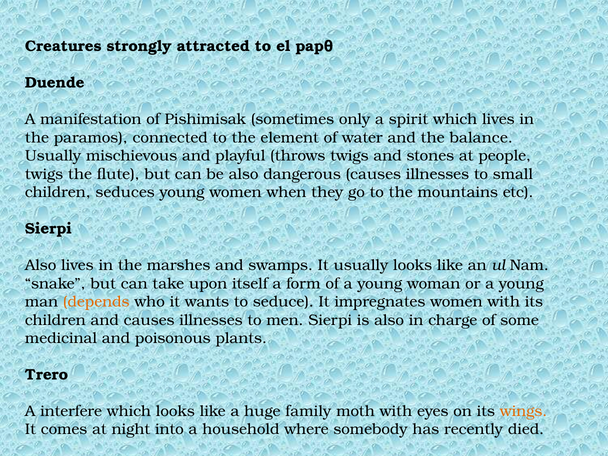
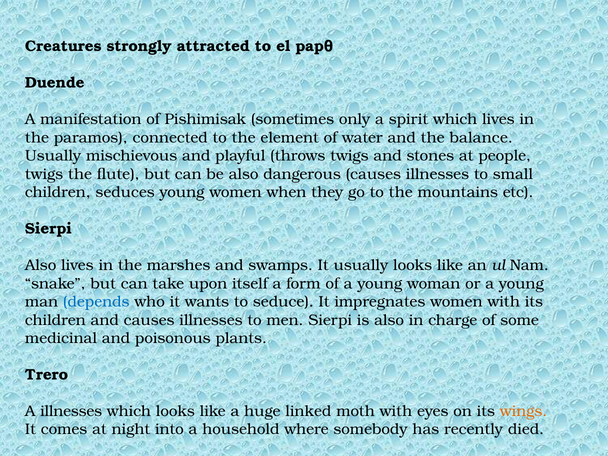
depends colour: orange -> blue (96, 302)
A interfere: interfere -> illnesses (71, 411)
family: family -> linked (308, 411)
